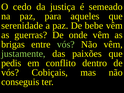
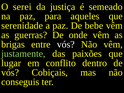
cedo: cedo -> serei (22, 7)
vós colour: light green -> white (66, 44)
pedis: pedis -> lugar (11, 63)
